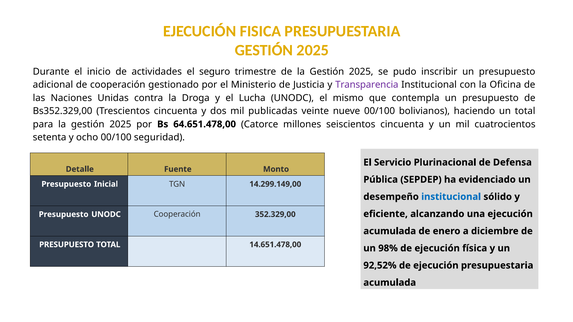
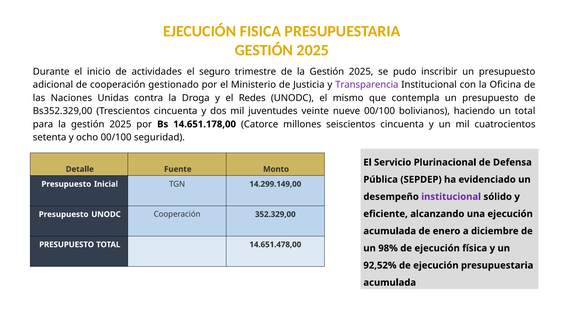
Lucha: Lucha -> Redes (252, 98)
publicadas: publicadas -> juventudes (273, 111)
64.651.478,00: 64.651.478,00 -> 14.651.178,00 (205, 124)
institucional colour: blue -> purple (451, 197)
